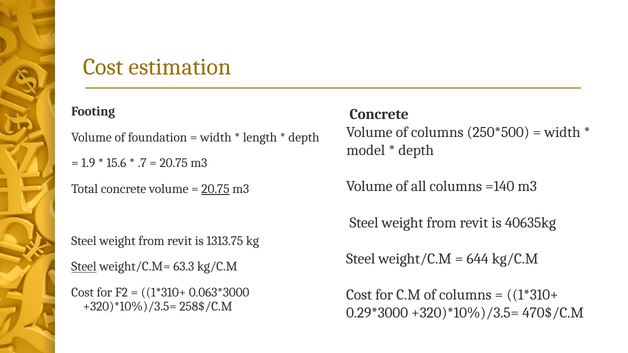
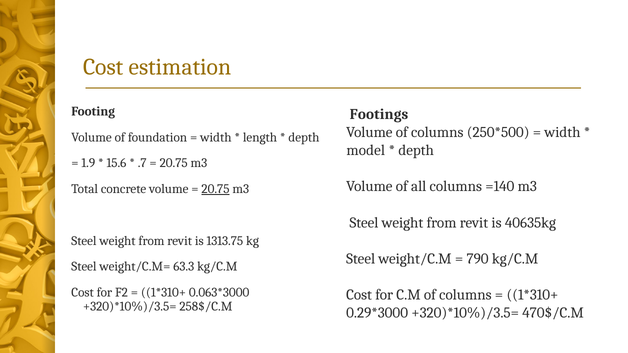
Concrete: Concrete -> Footings (379, 115)
644: 644 -> 790 (478, 259)
Steel underline: present -> none (84, 267)
